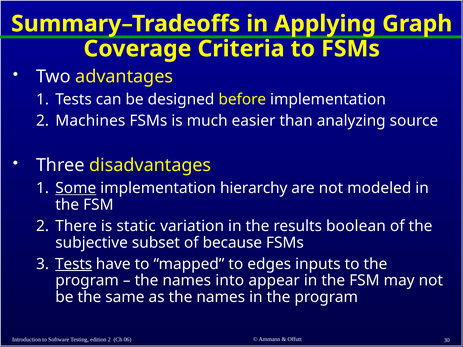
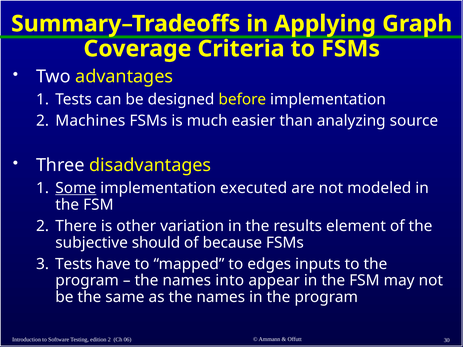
hierarchy: hierarchy -> executed (254, 188)
static: static -> other (136, 226)
boolean: boolean -> element (356, 226)
subset: subset -> should (156, 243)
Tests underline: present -> none (74, 264)
